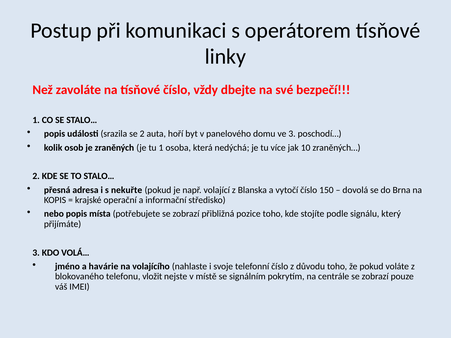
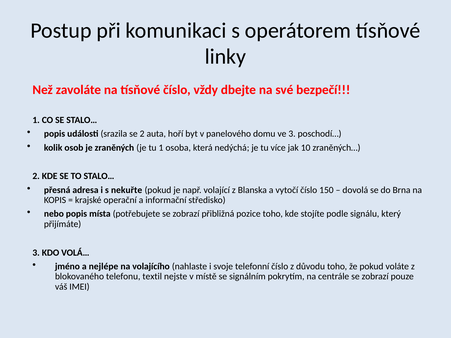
havárie: havárie -> nejlépe (104, 267)
vložit: vložit -> textil (152, 277)
